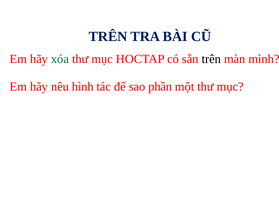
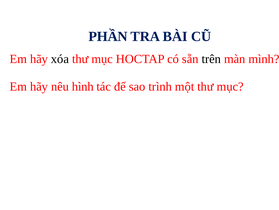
TRÊN: TRÊN -> PHẦN (108, 36)
xóa colour: green -> black (60, 59)
phần: phần -> trình (160, 86)
